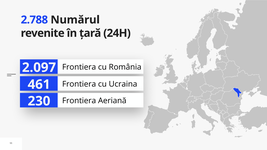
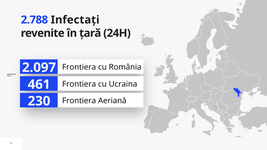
Numărul: Numărul -> Infectați (75, 20)
